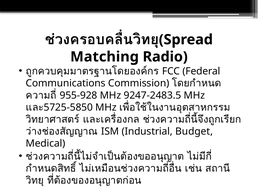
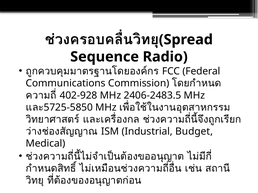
Matching: Matching -> Sequence (105, 57)
955-928: 955-928 -> 402-928 (79, 96)
9247-2483.5: 9247-2483.5 -> 2406-2483.5 (152, 96)
